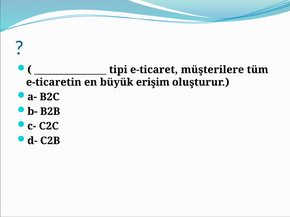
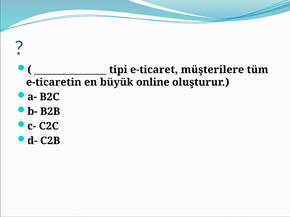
erişim: erişim -> online (153, 82)
